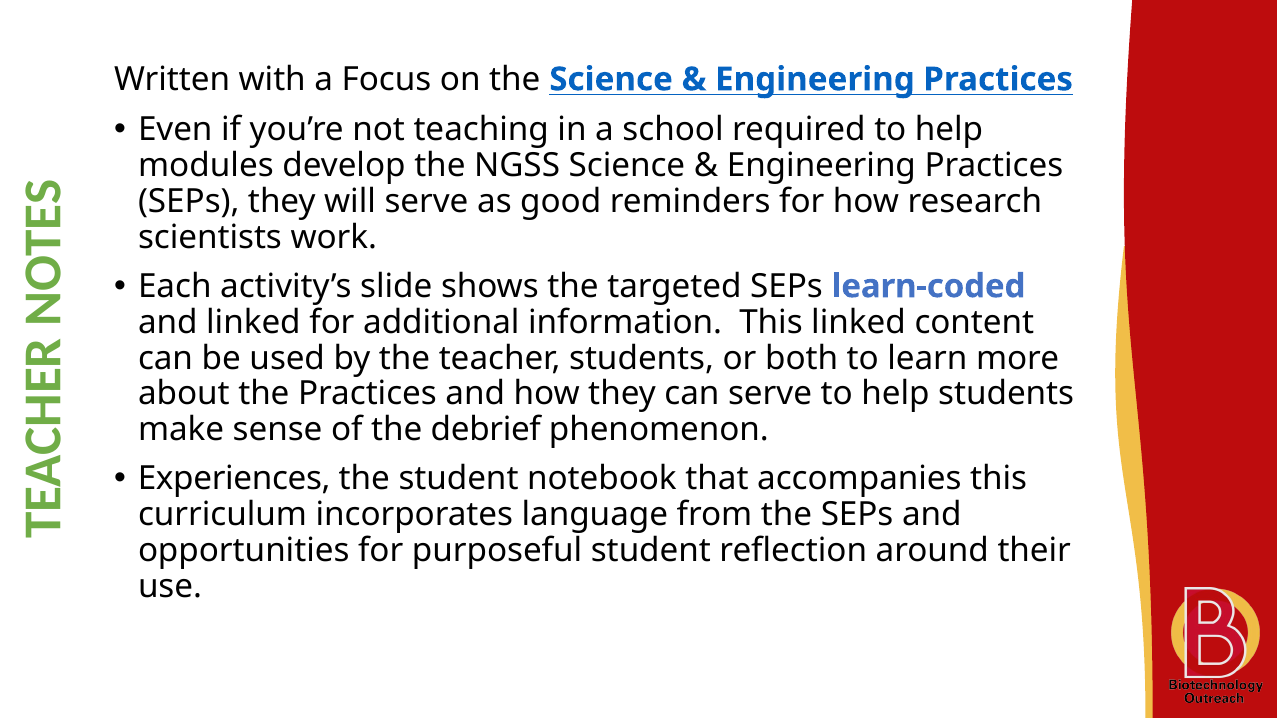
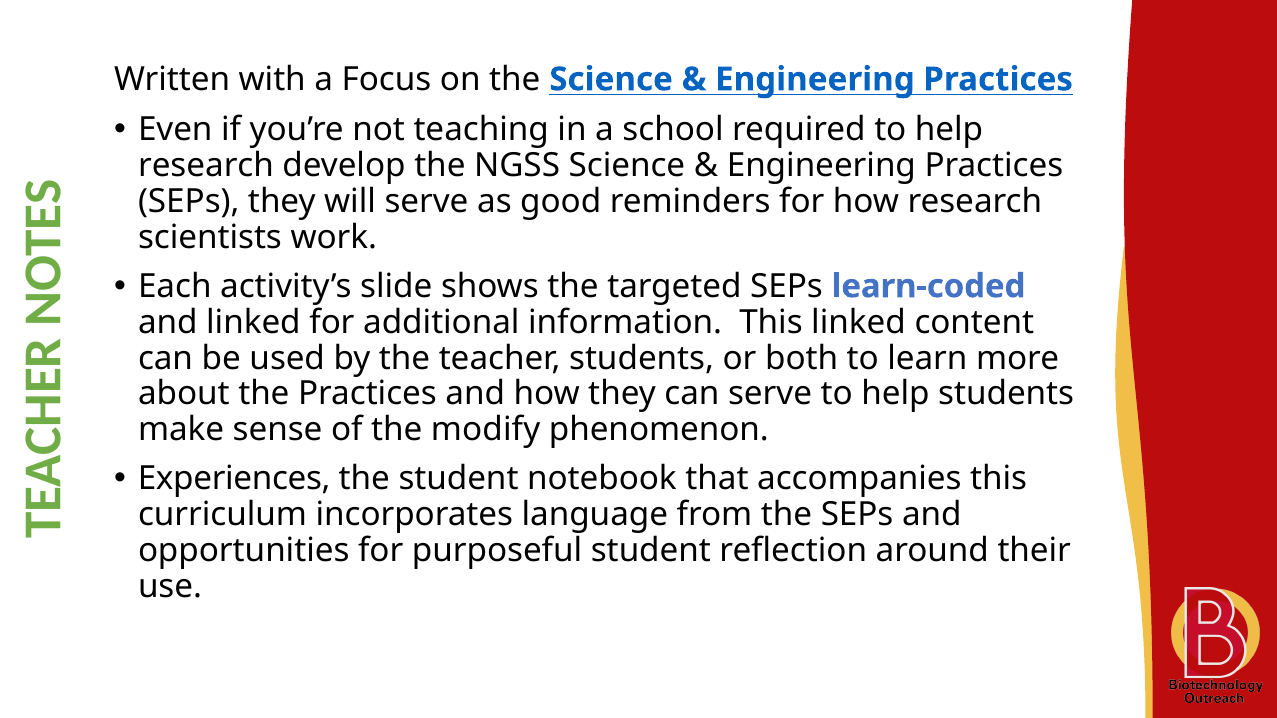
modules: modules -> research (206, 165)
debrief: debrief -> modify (486, 430)
